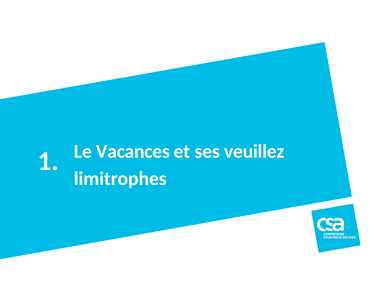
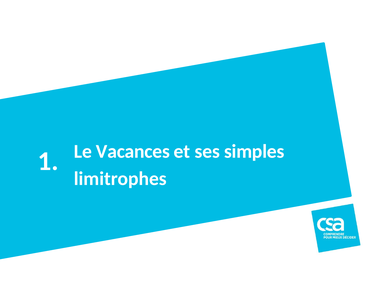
veuillez: veuillez -> simples (254, 152)
